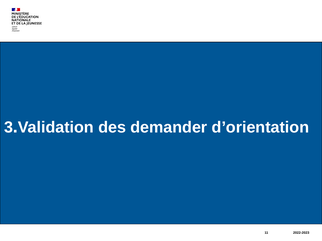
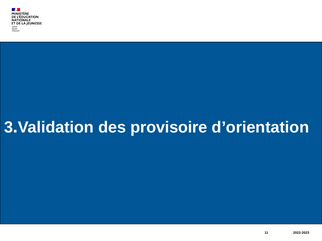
demander: demander -> provisoire (169, 127)
